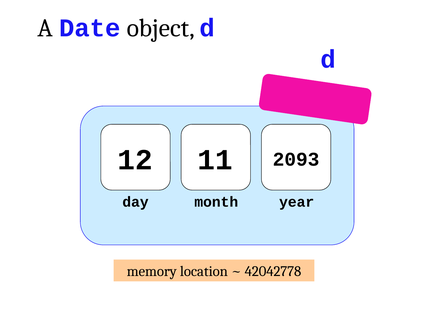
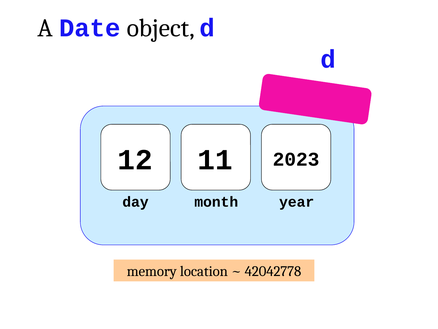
2093: 2093 -> 2023 (296, 159)
